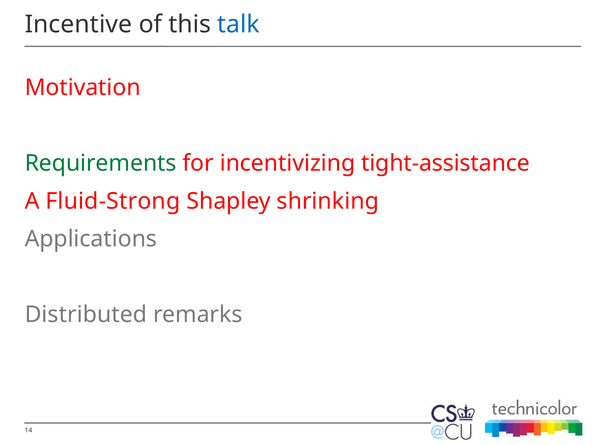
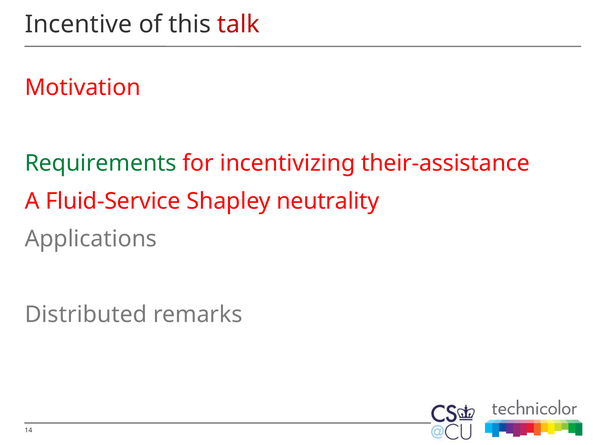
talk colour: blue -> red (238, 24)
tight-assistance: tight-assistance -> their-assistance (445, 163)
Fluid-Strong: Fluid-Strong -> Fluid-Service (113, 201)
shrinking: shrinking -> neutrality (328, 201)
